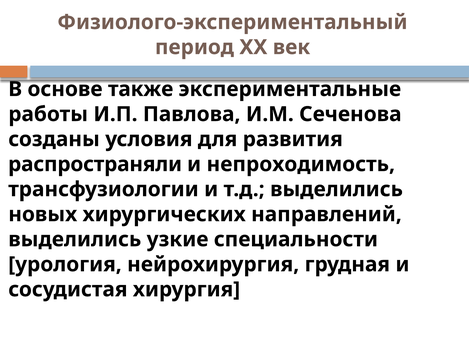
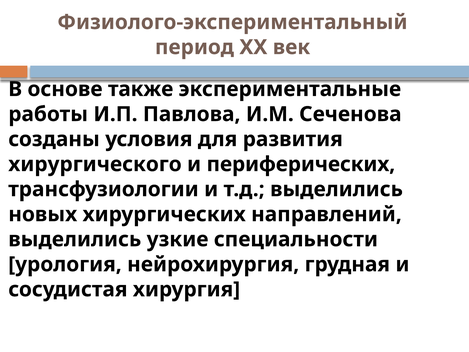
распространяли: распространяли -> хирургического (95, 164)
непроходимость: непроходимость -> периферических (301, 164)
